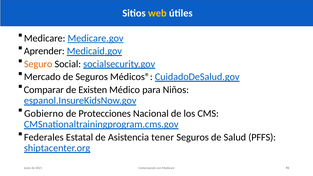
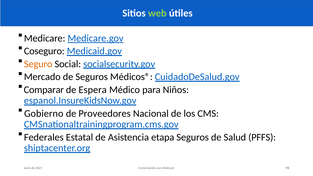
web colour: yellow -> light green (157, 13)
Aprender: Aprender -> Coseguro (44, 51)
Existen: Existen -> Espera (93, 90)
Protecciones: Protecciones -> Proveedores (105, 113)
tener: tener -> etapa (163, 137)
